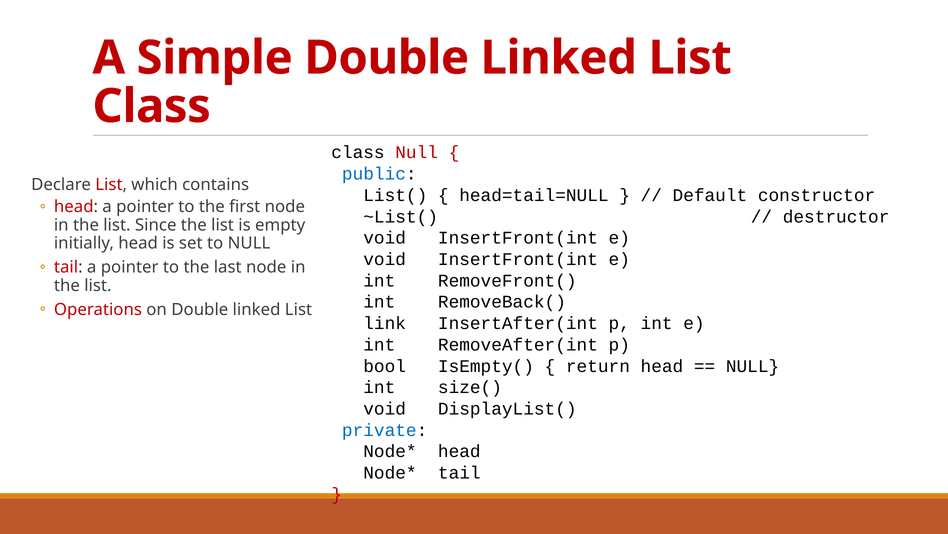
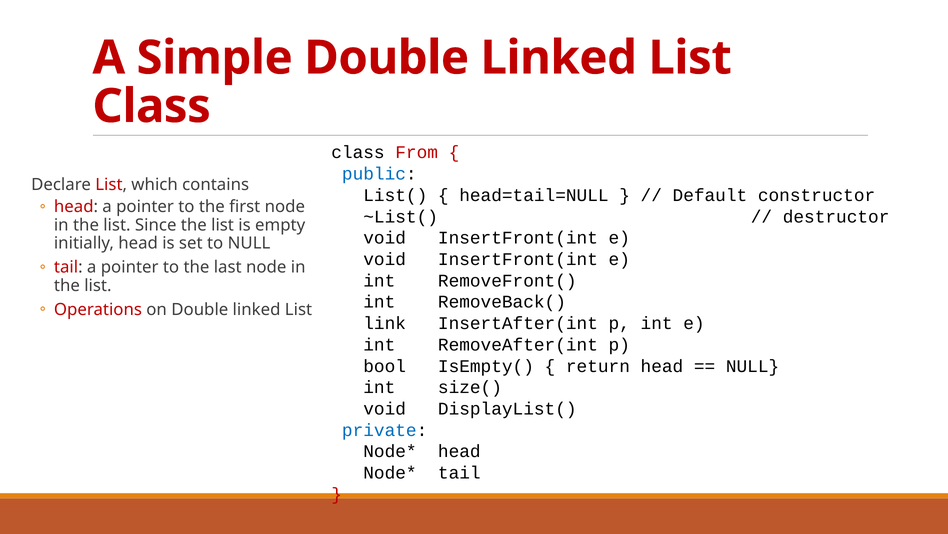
class Null: Null -> From (417, 152)
